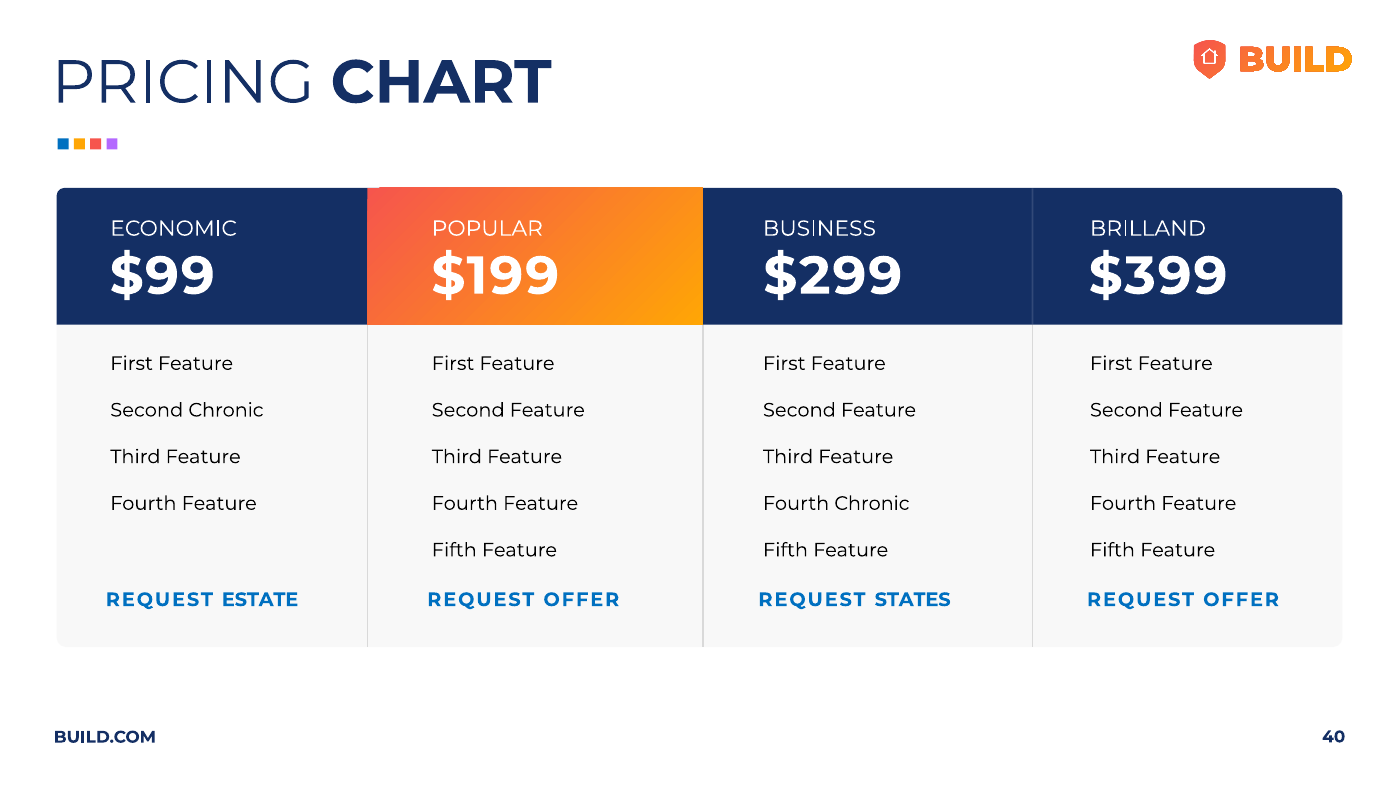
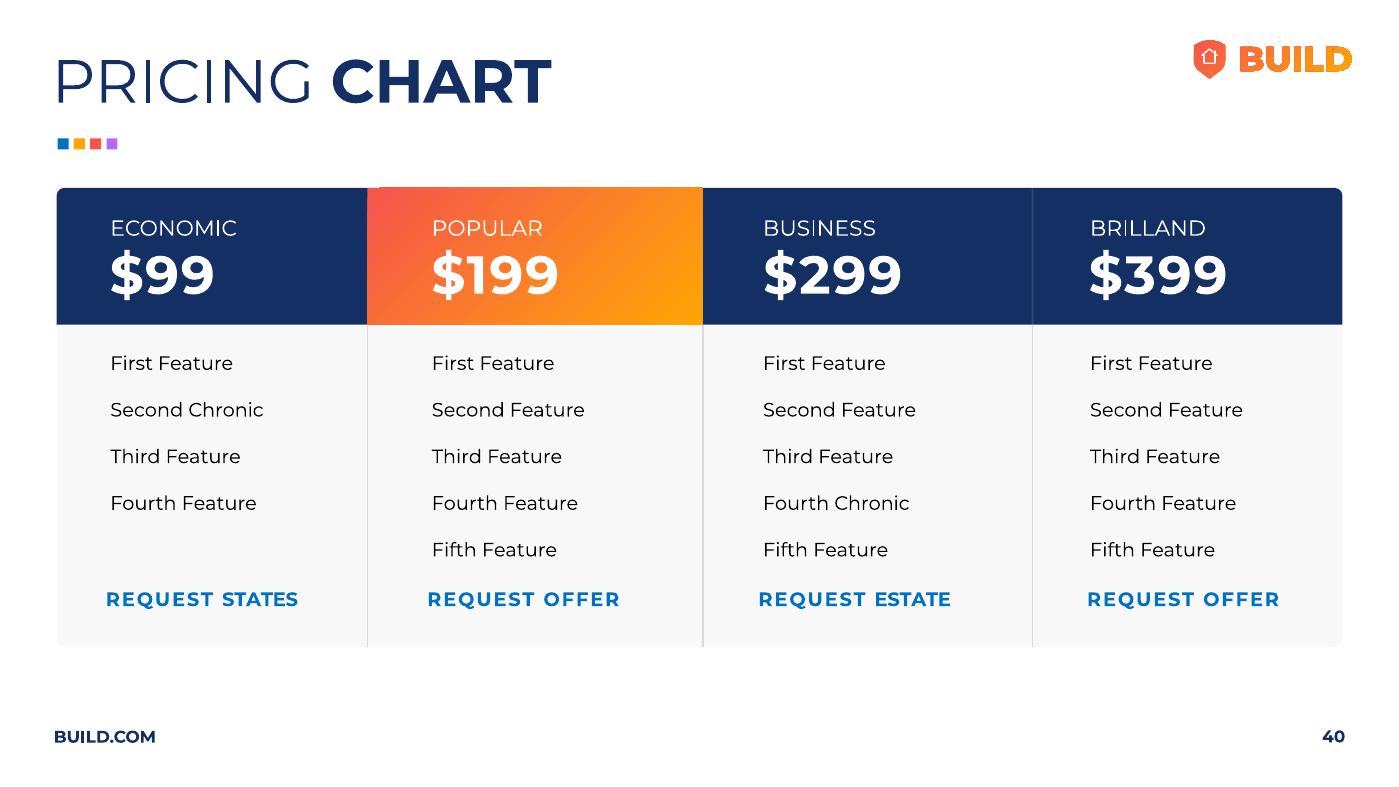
ESTATE: ESTATE -> STATES (260, 600)
STATES: STATES -> ESTATE (913, 600)
